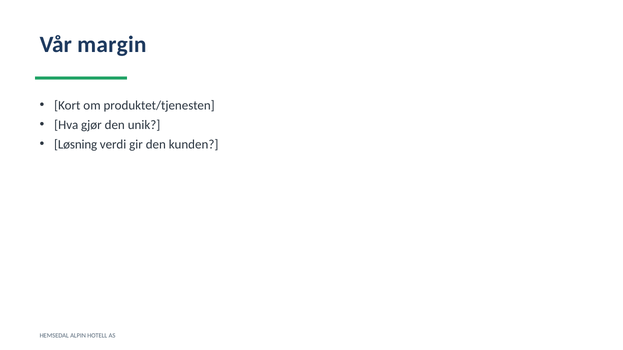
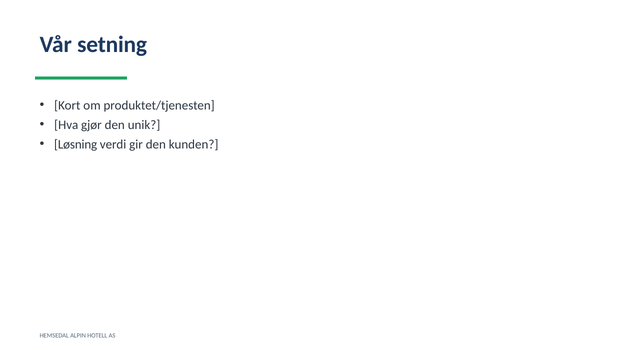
margin: margin -> setning (112, 44)
